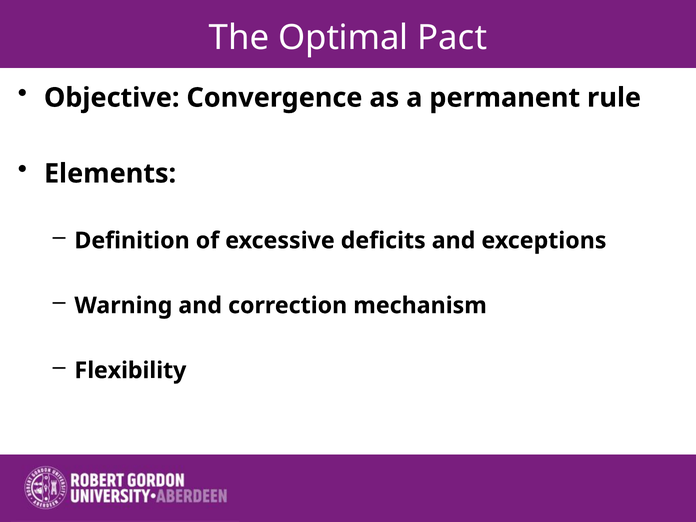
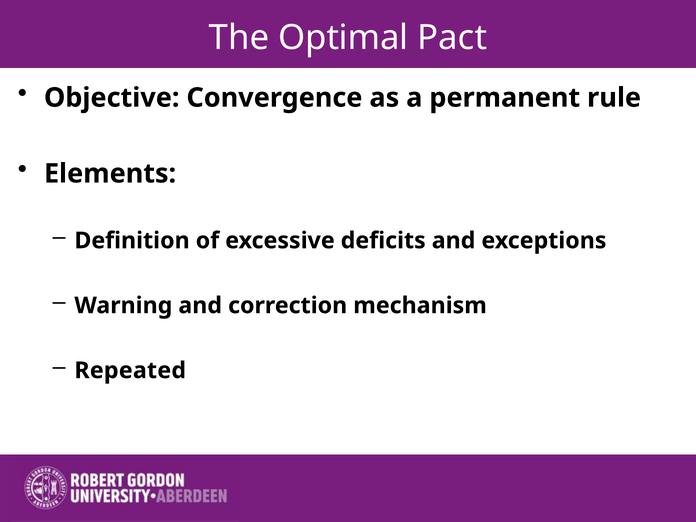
Flexibility: Flexibility -> Repeated (130, 370)
